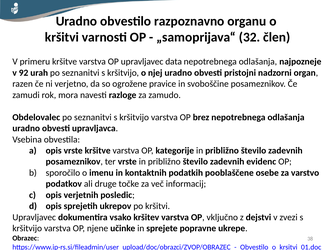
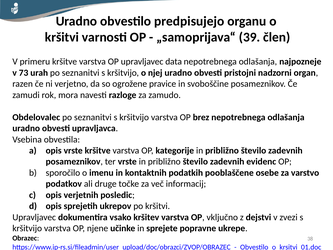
razpoznavno: razpoznavno -> predpisujejo (189, 21)
32: 32 -> 39 (250, 37)
92: 92 -> 73 (24, 73)
